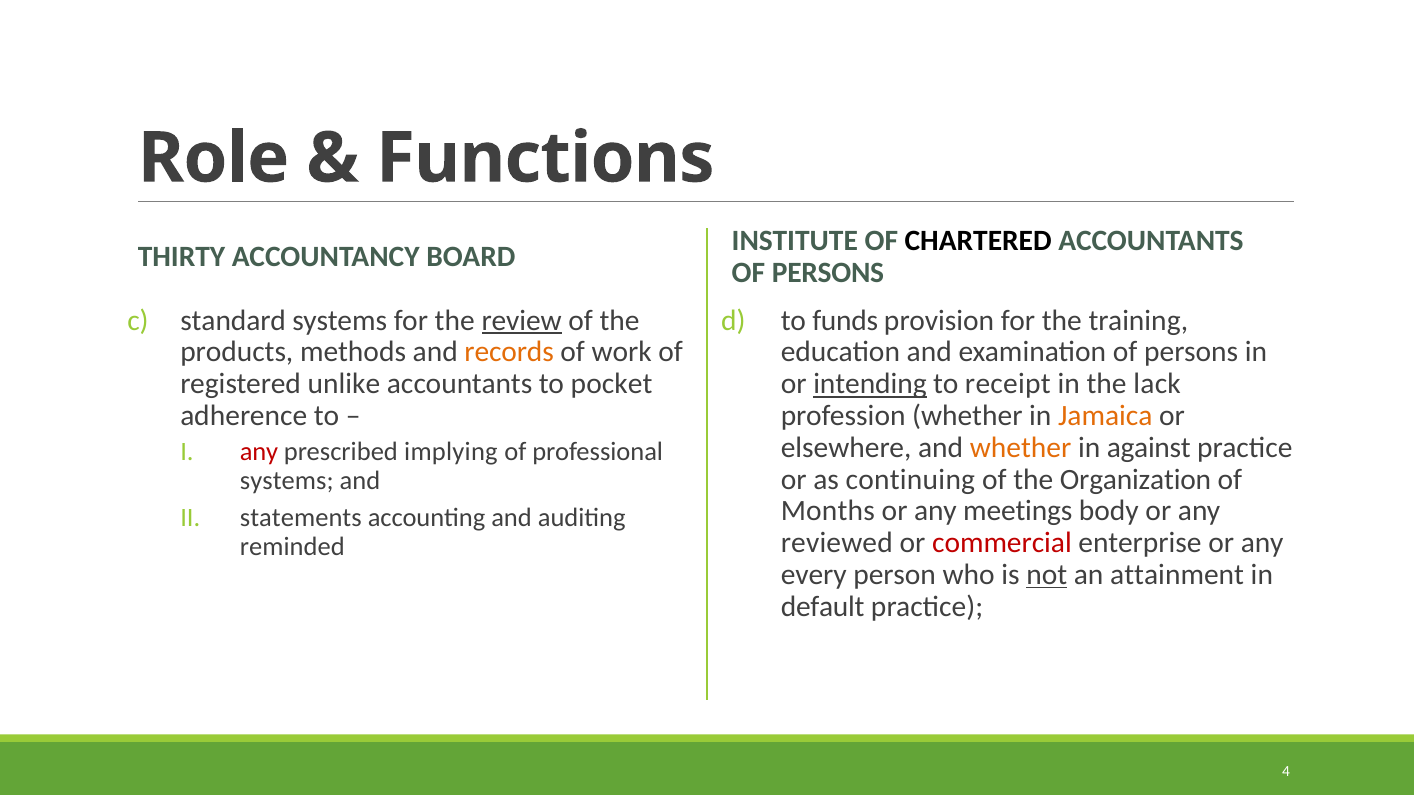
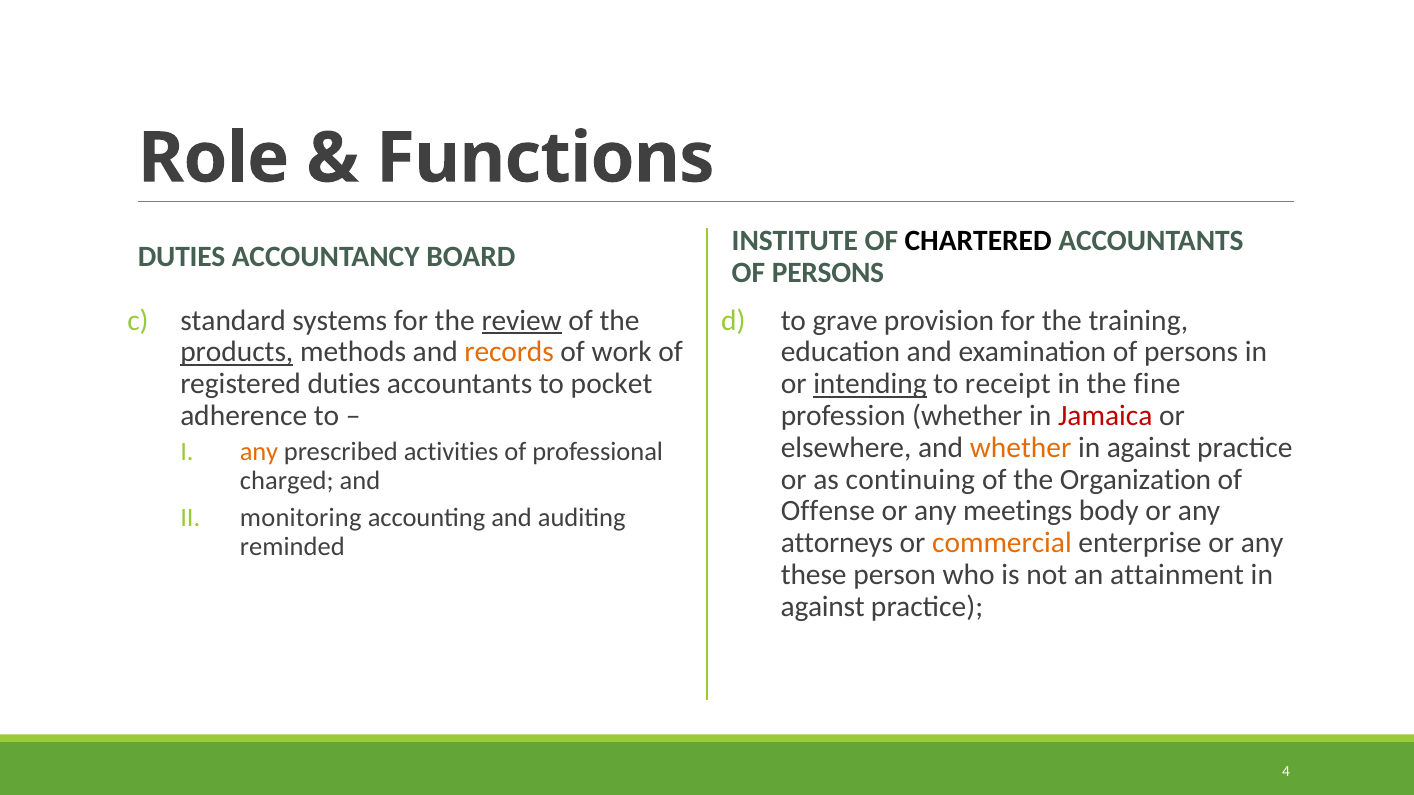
THIRTY: THIRTY -> DUTIES (182, 257)
funds: funds -> grave (845, 321)
products underline: none -> present (237, 352)
registered unlike: unlike -> duties (344, 384)
lack: lack -> fine (1157, 384)
Jamaica colour: orange -> red (1105, 416)
any colour: red -> orange (259, 452)
implying: implying -> activities (451, 452)
systems: systems -> charged (287, 481)
Months: Months -> Offense (828, 511)
statements: statements -> monitoring (301, 518)
reviewed: reviewed -> attorneys (837, 543)
commercial colour: red -> orange (1002, 543)
every: every -> these (814, 575)
not underline: present -> none (1047, 575)
default: default -> against (823, 607)
